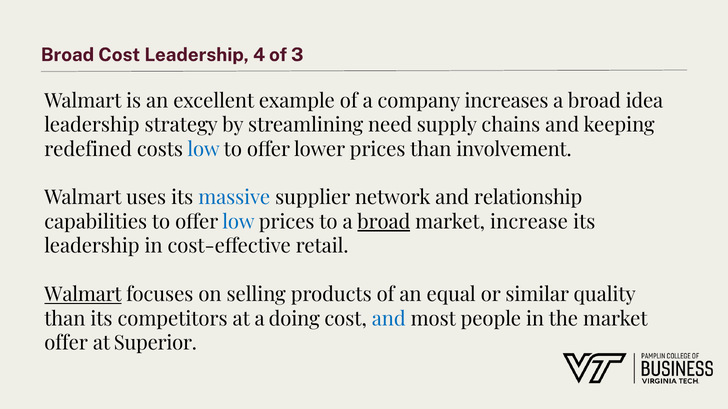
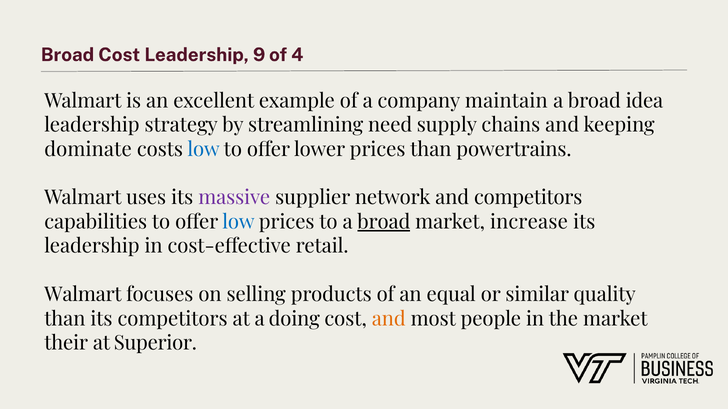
4: 4 -> 9 (259, 55)
3: 3 -> 4 (297, 55)
increases: increases -> maintain (506, 101)
redefined: redefined -> dominate (88, 150)
involvement: involvement -> powertrains (514, 150)
massive colour: blue -> purple (234, 198)
and relationship: relationship -> competitors (528, 198)
Walmart underline: present -> none (83, 295)
and colour: blue -> orange (389, 319)
offer: offer -> their (66, 344)
